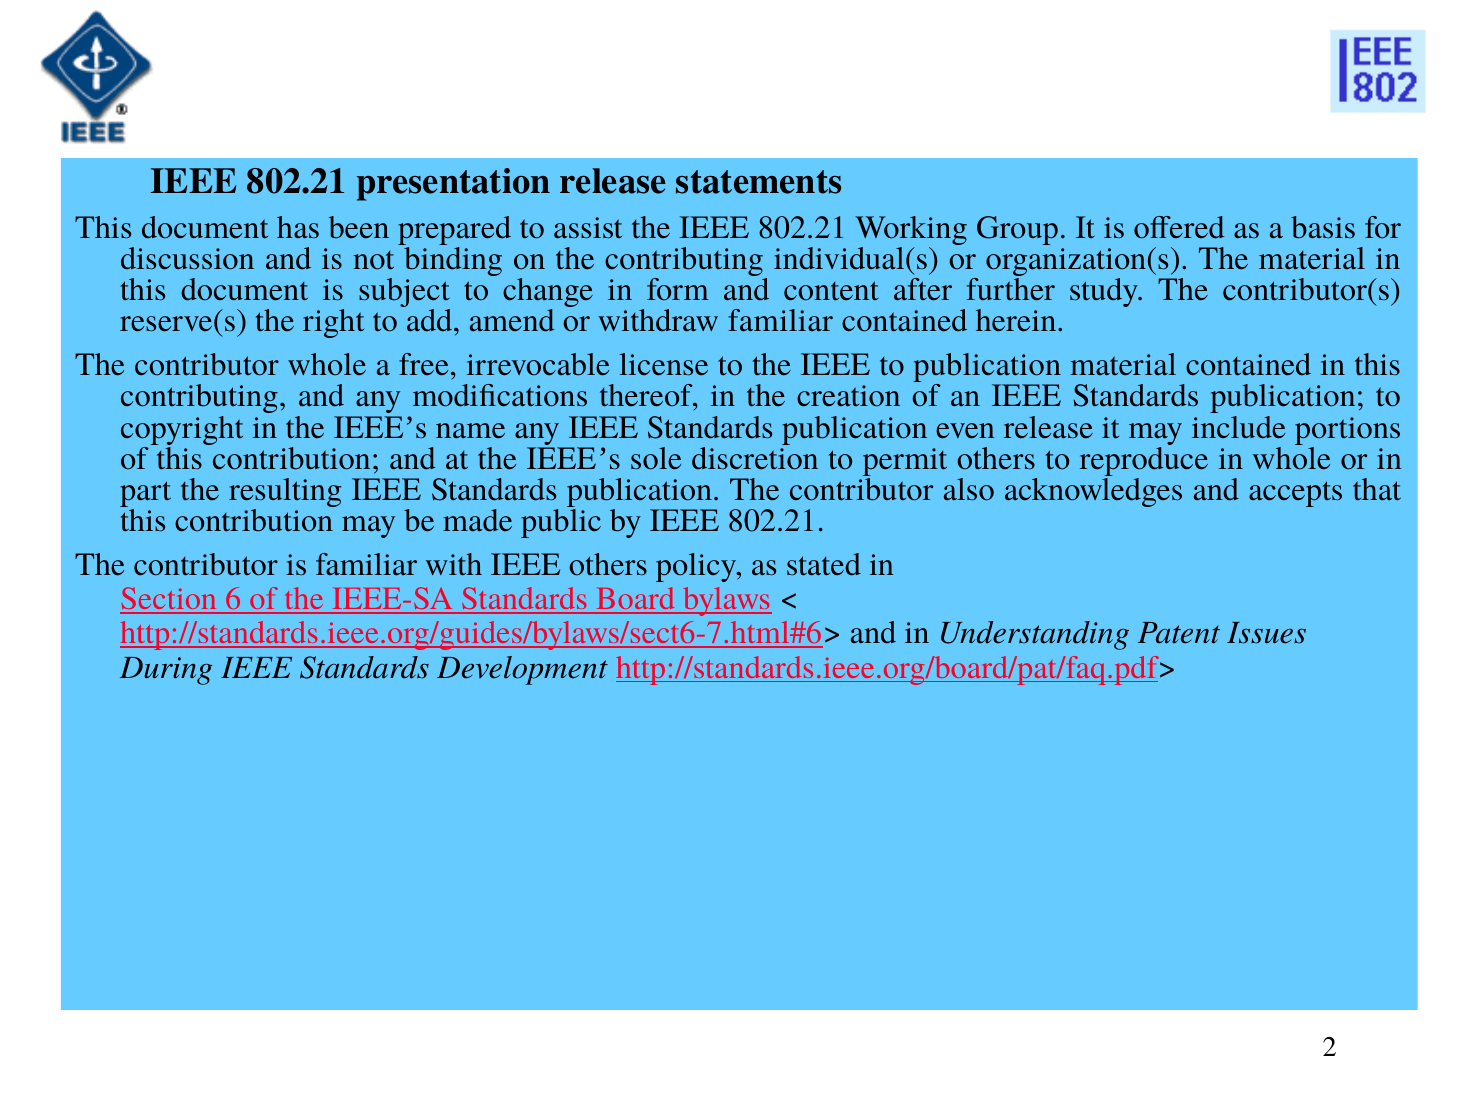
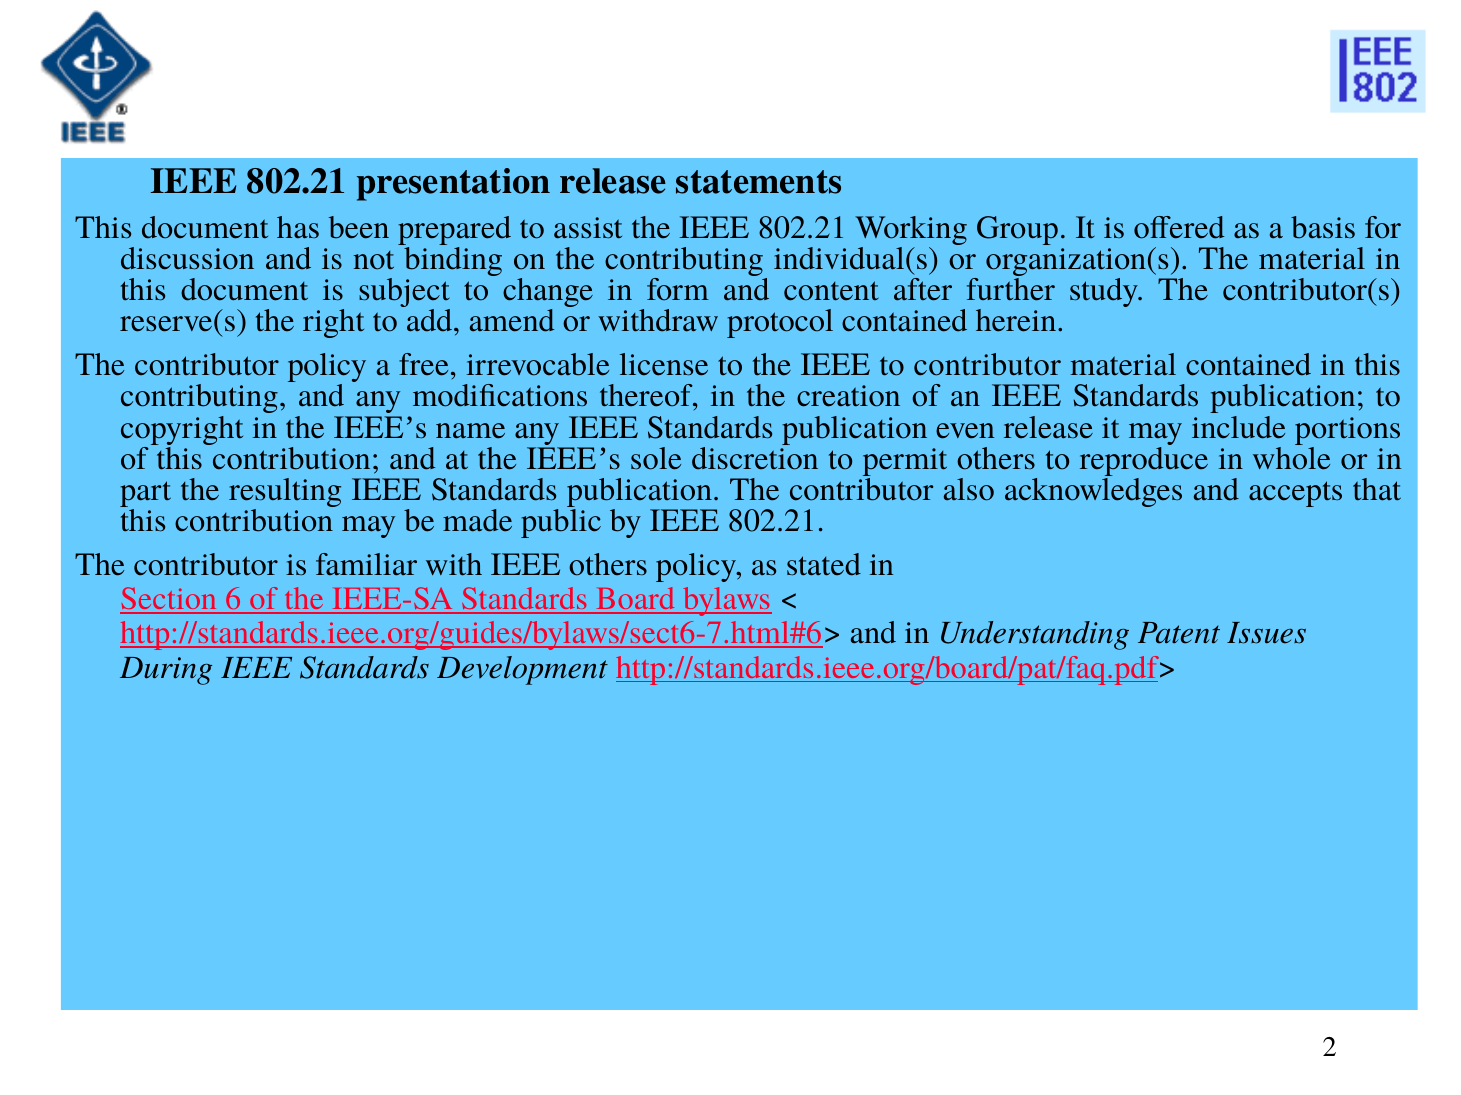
withdraw familiar: familiar -> protocol (781, 321)
contributor whole: whole -> policy (327, 365)
to publication: publication -> contributor (987, 365)
